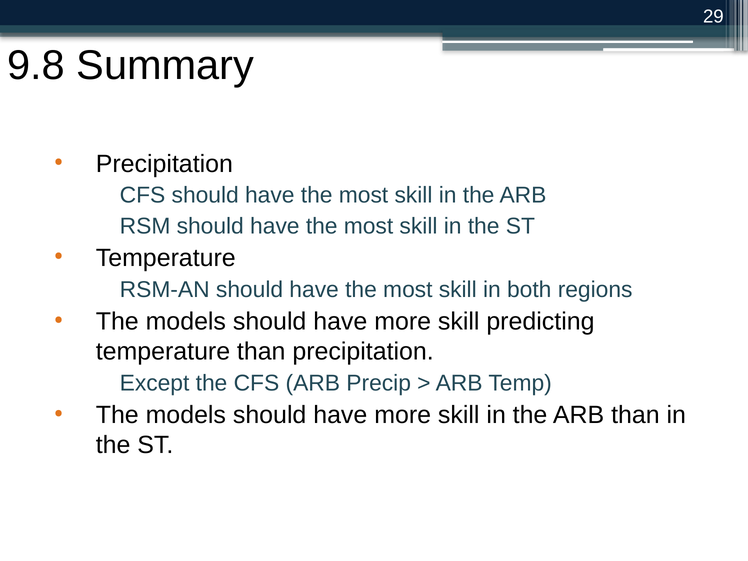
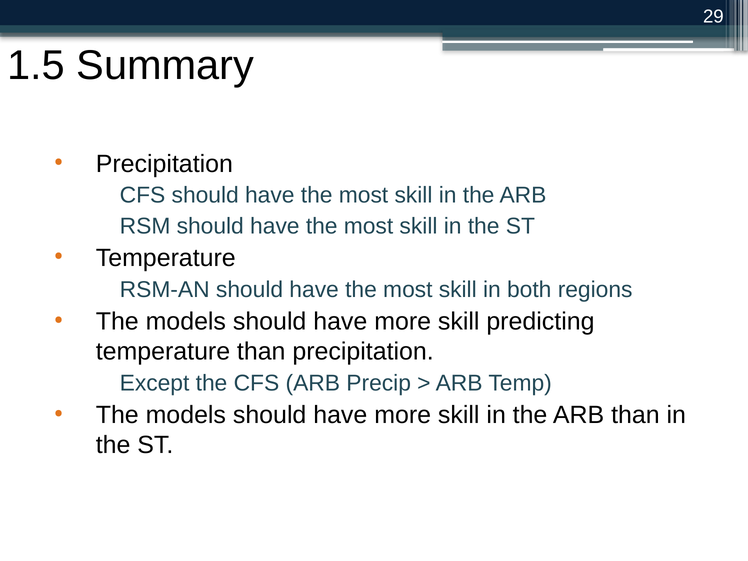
9.8: 9.8 -> 1.5 (36, 65)
